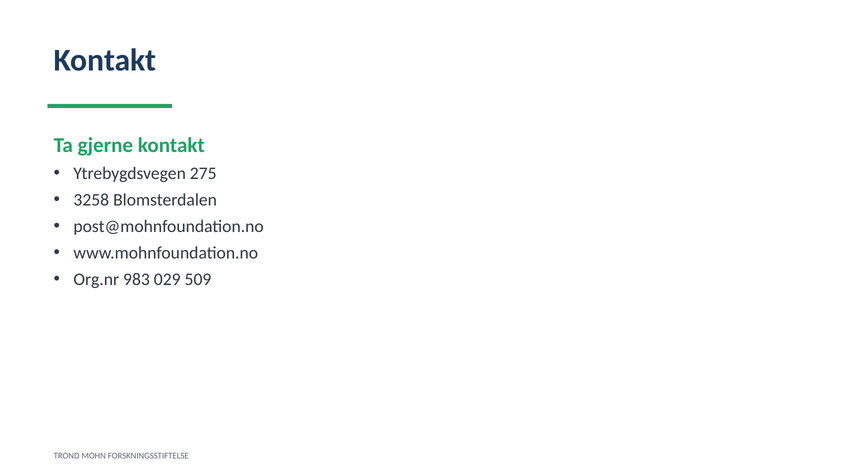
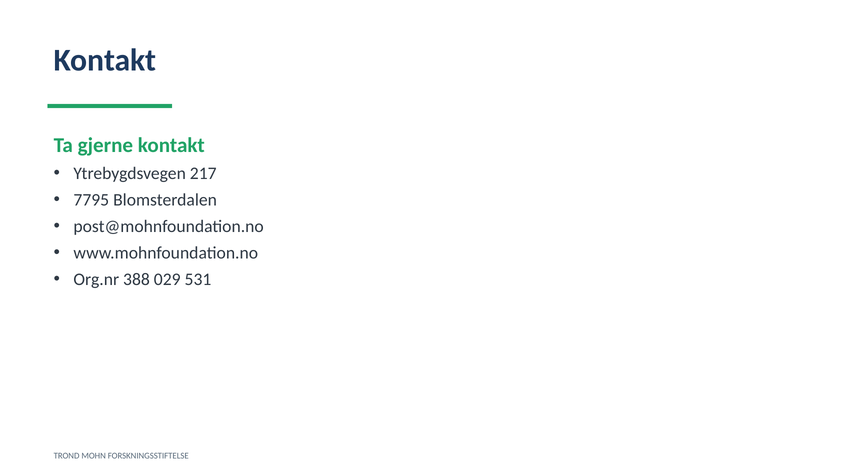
275: 275 -> 217 (203, 174)
3258: 3258 -> 7795 (91, 200)
983: 983 -> 388 (136, 279)
509: 509 -> 531 (198, 279)
